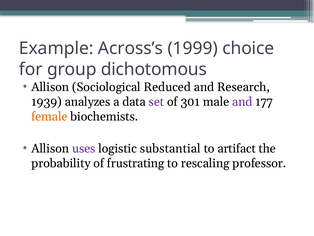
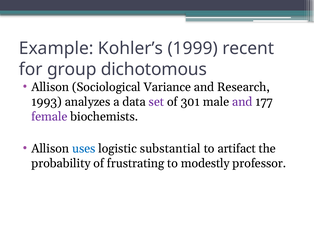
Across’s: Across’s -> Kohler’s (131, 48)
choice: choice -> recent (248, 48)
Reduced: Reduced -> Variance (167, 87)
1939: 1939 -> 1993 (47, 102)
female colour: orange -> purple (49, 116)
uses colour: purple -> blue (84, 148)
rescaling: rescaling -> modestly (205, 163)
